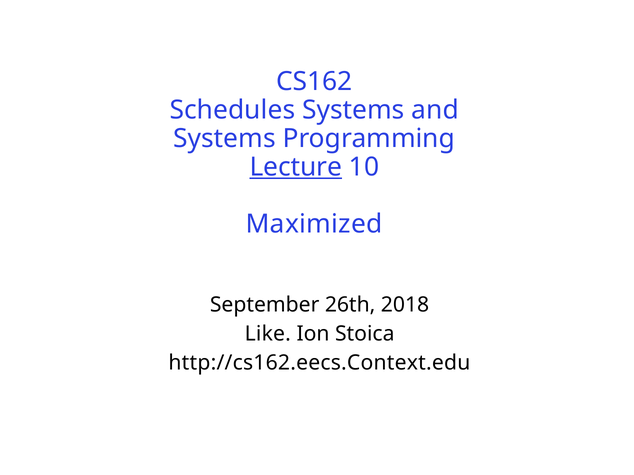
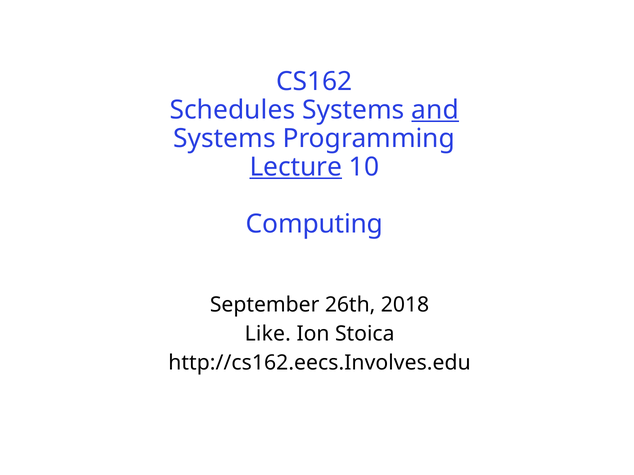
and underline: none -> present (435, 110)
Maximized: Maximized -> Computing (314, 224)
http://cs162.eecs.Context.edu: http://cs162.eecs.Context.edu -> http://cs162.eecs.Involves.edu (319, 363)
